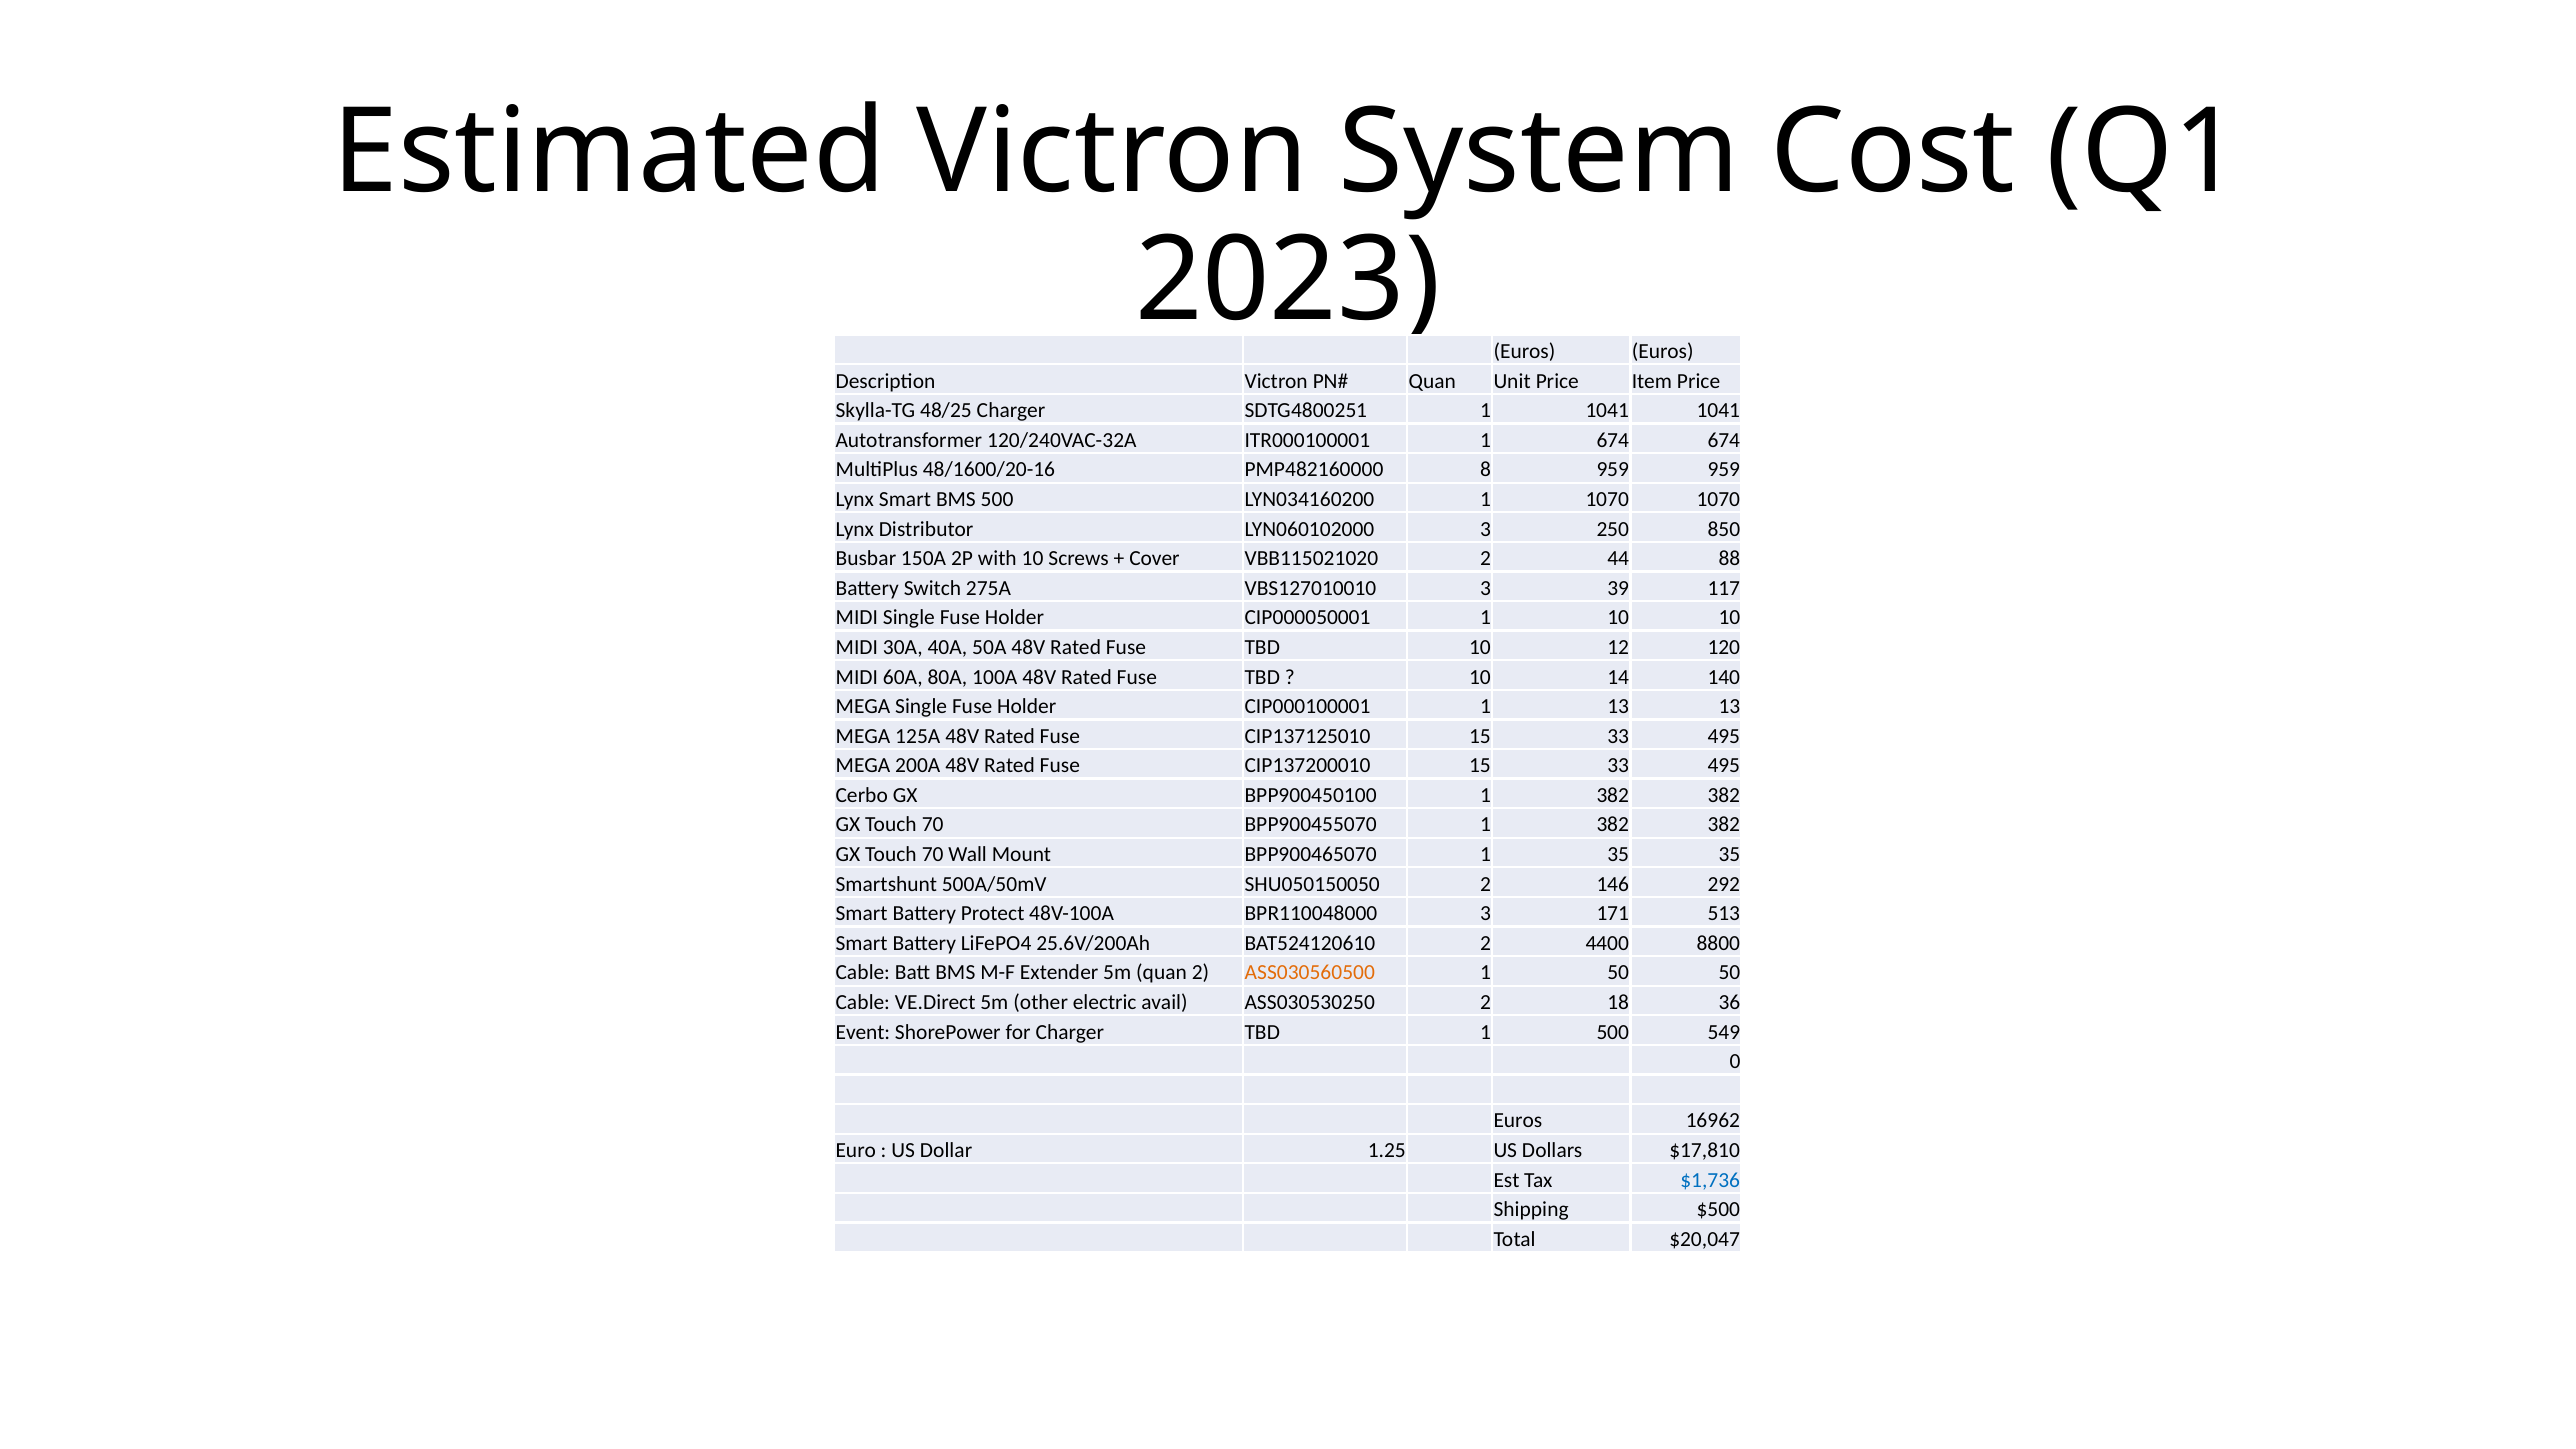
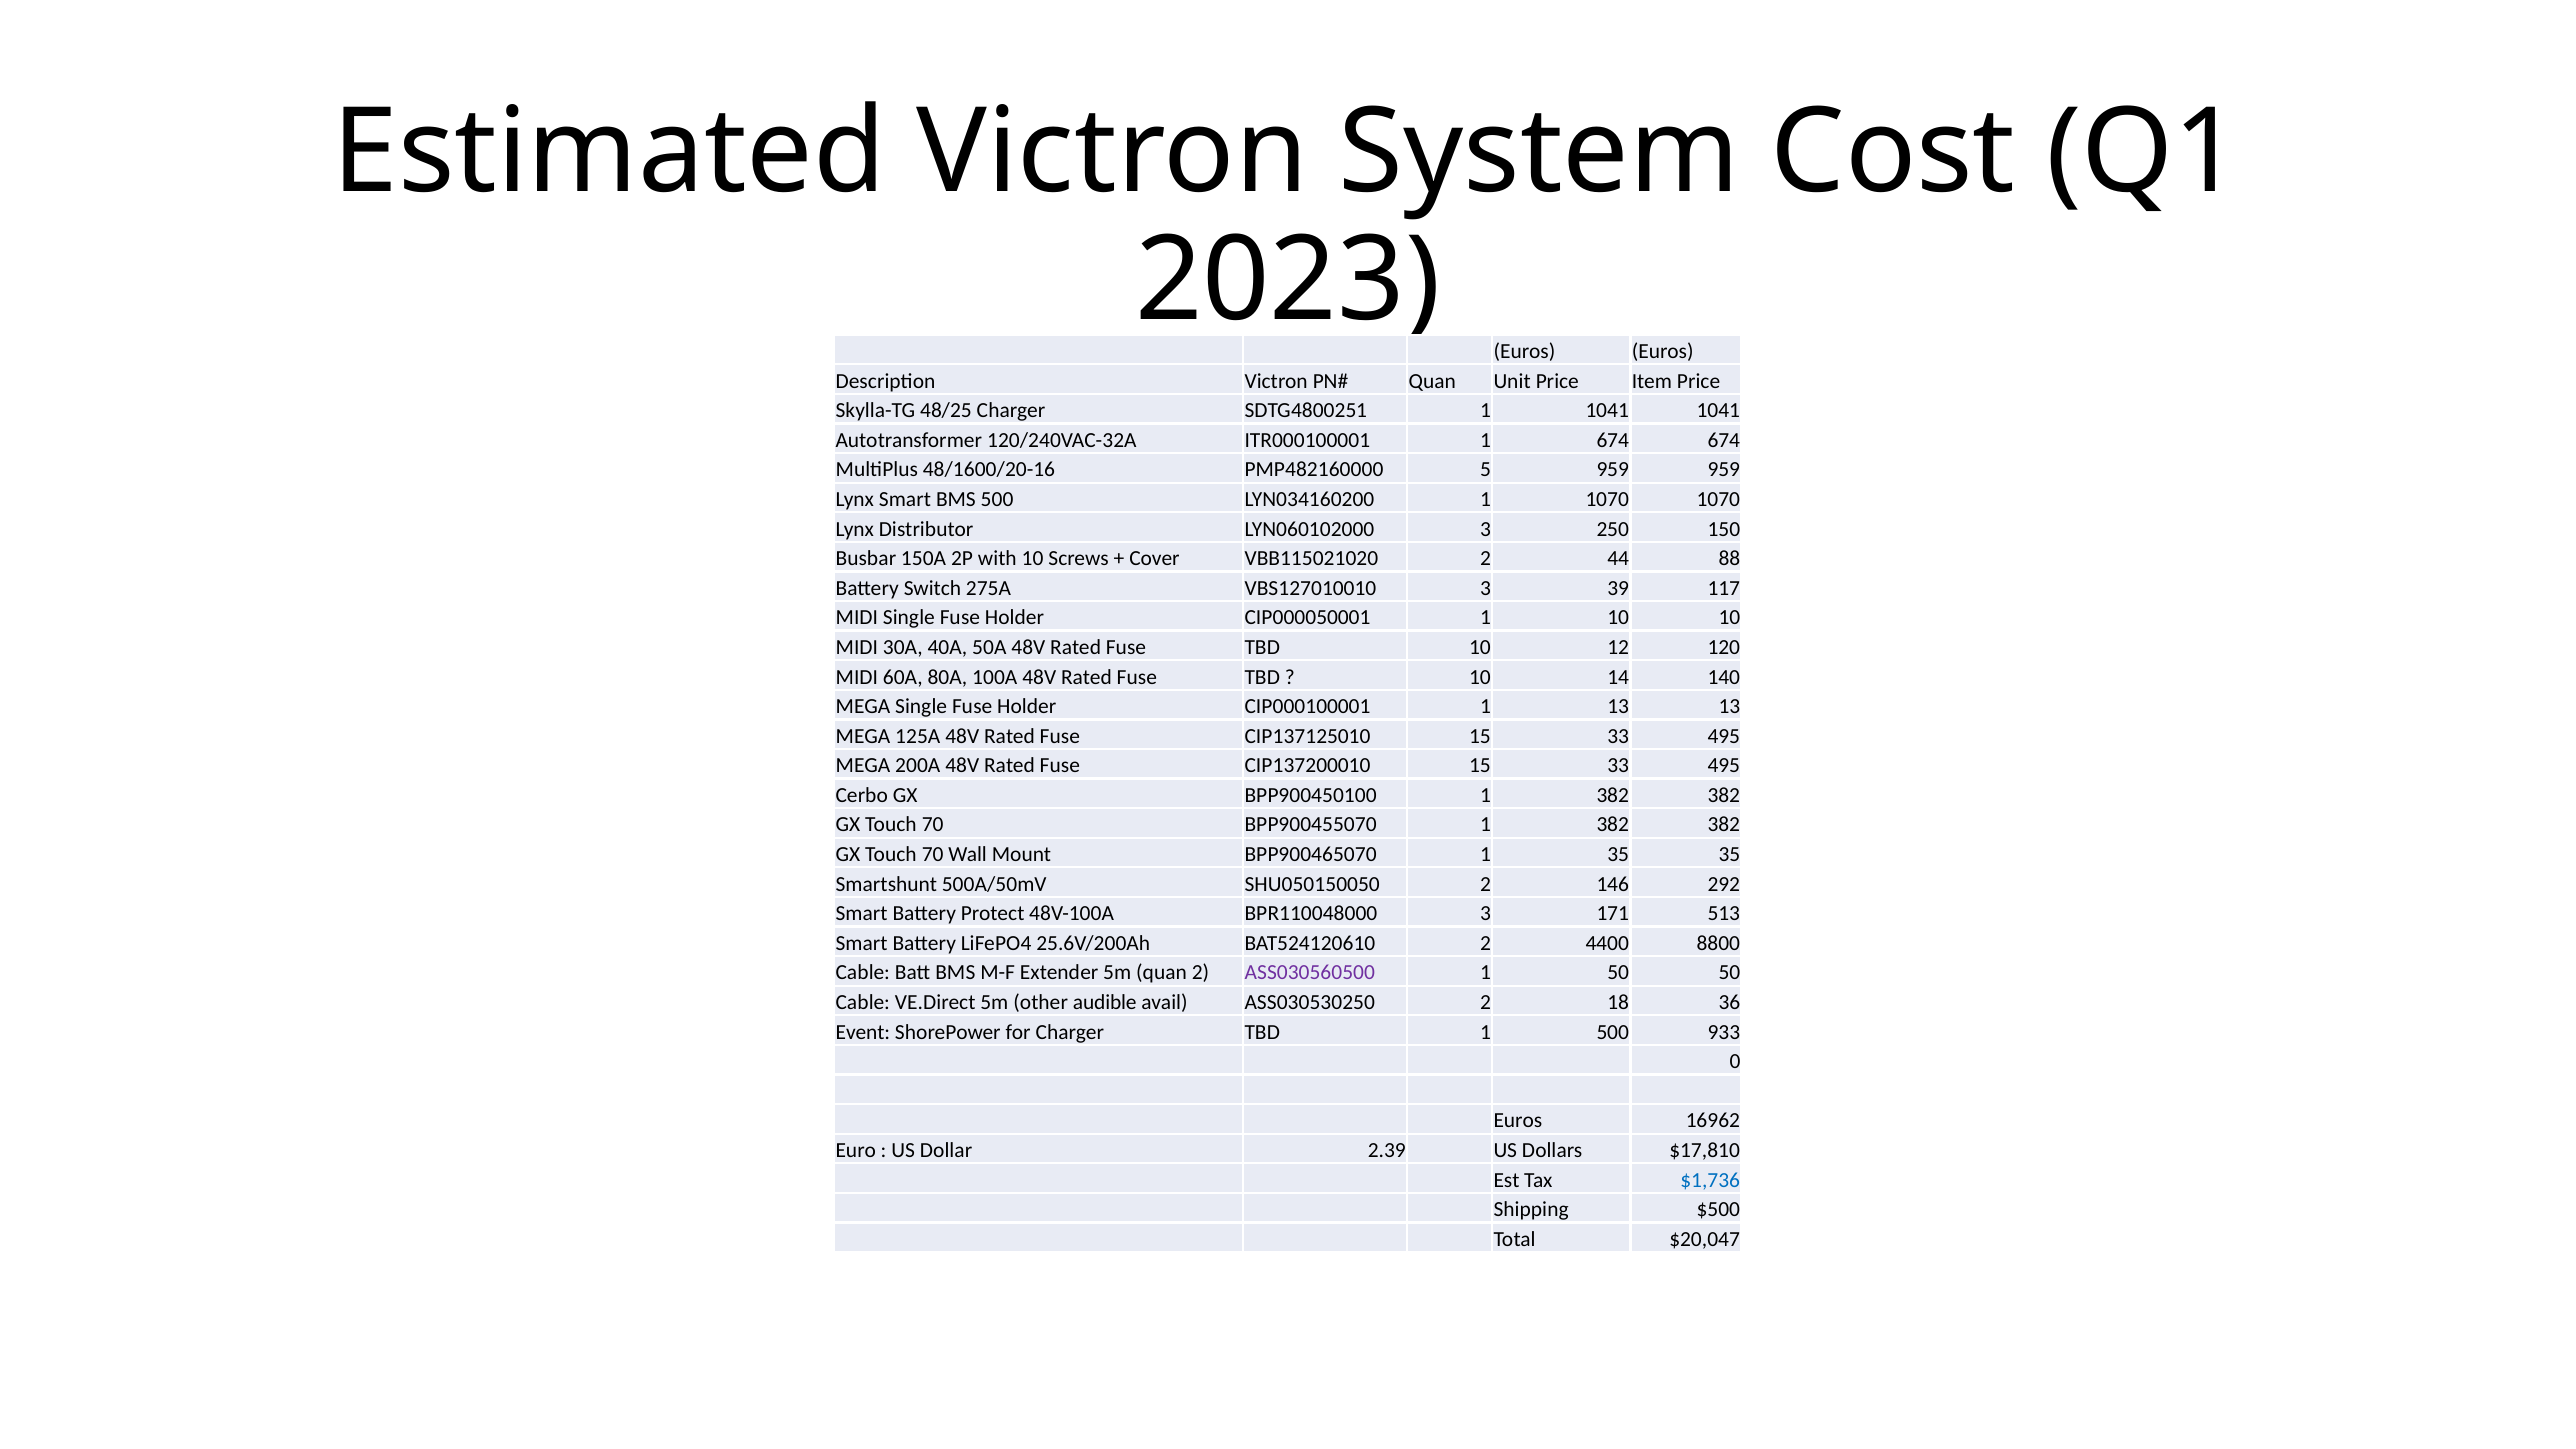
8: 8 -> 5 (1486, 470)
850: 850 -> 150 (1724, 529)
ASS030560500 colour: orange -> purple (1310, 973)
electric: electric -> audible (1105, 1002)
549: 549 -> 933 (1724, 1032)
1.25: 1.25 -> 2.39 (1387, 1150)
